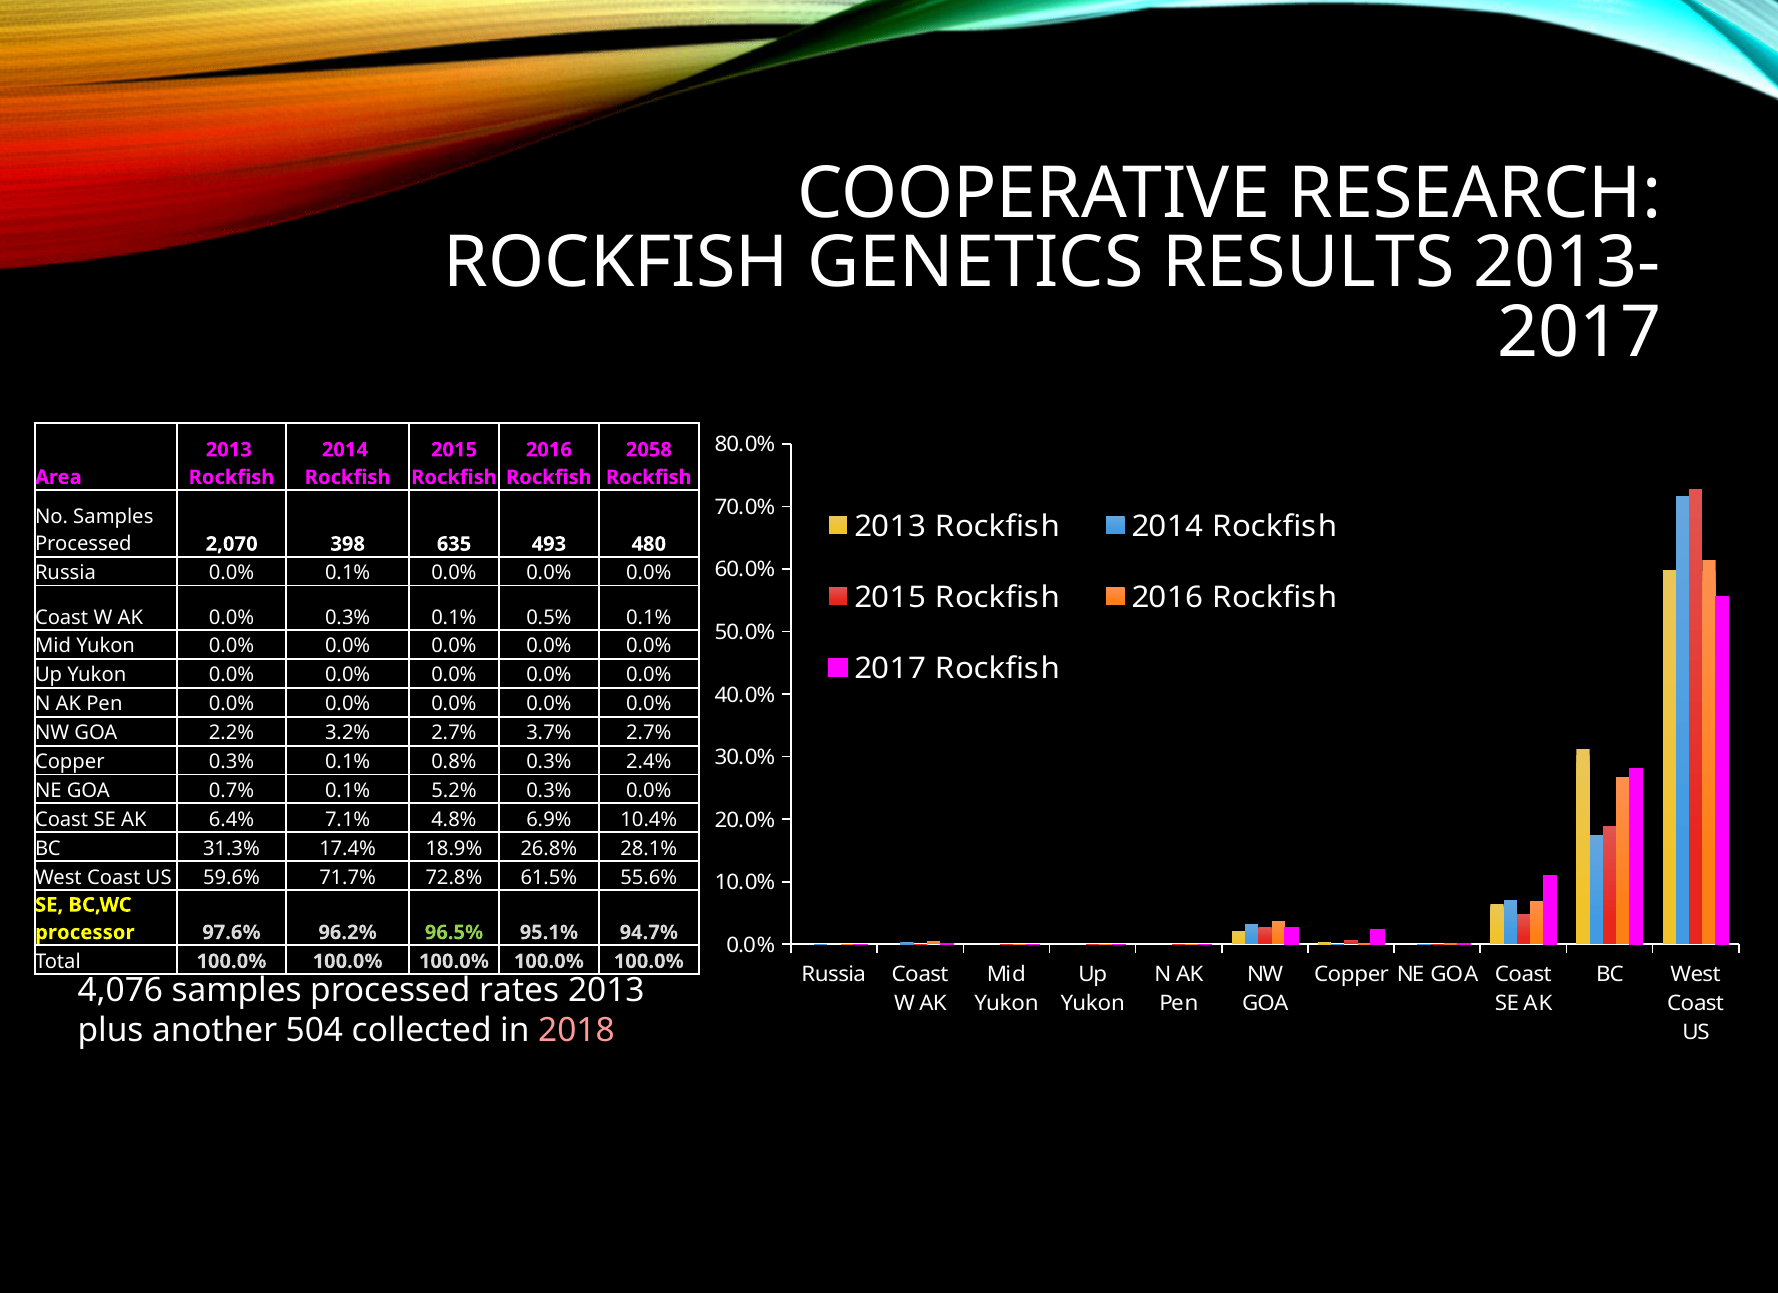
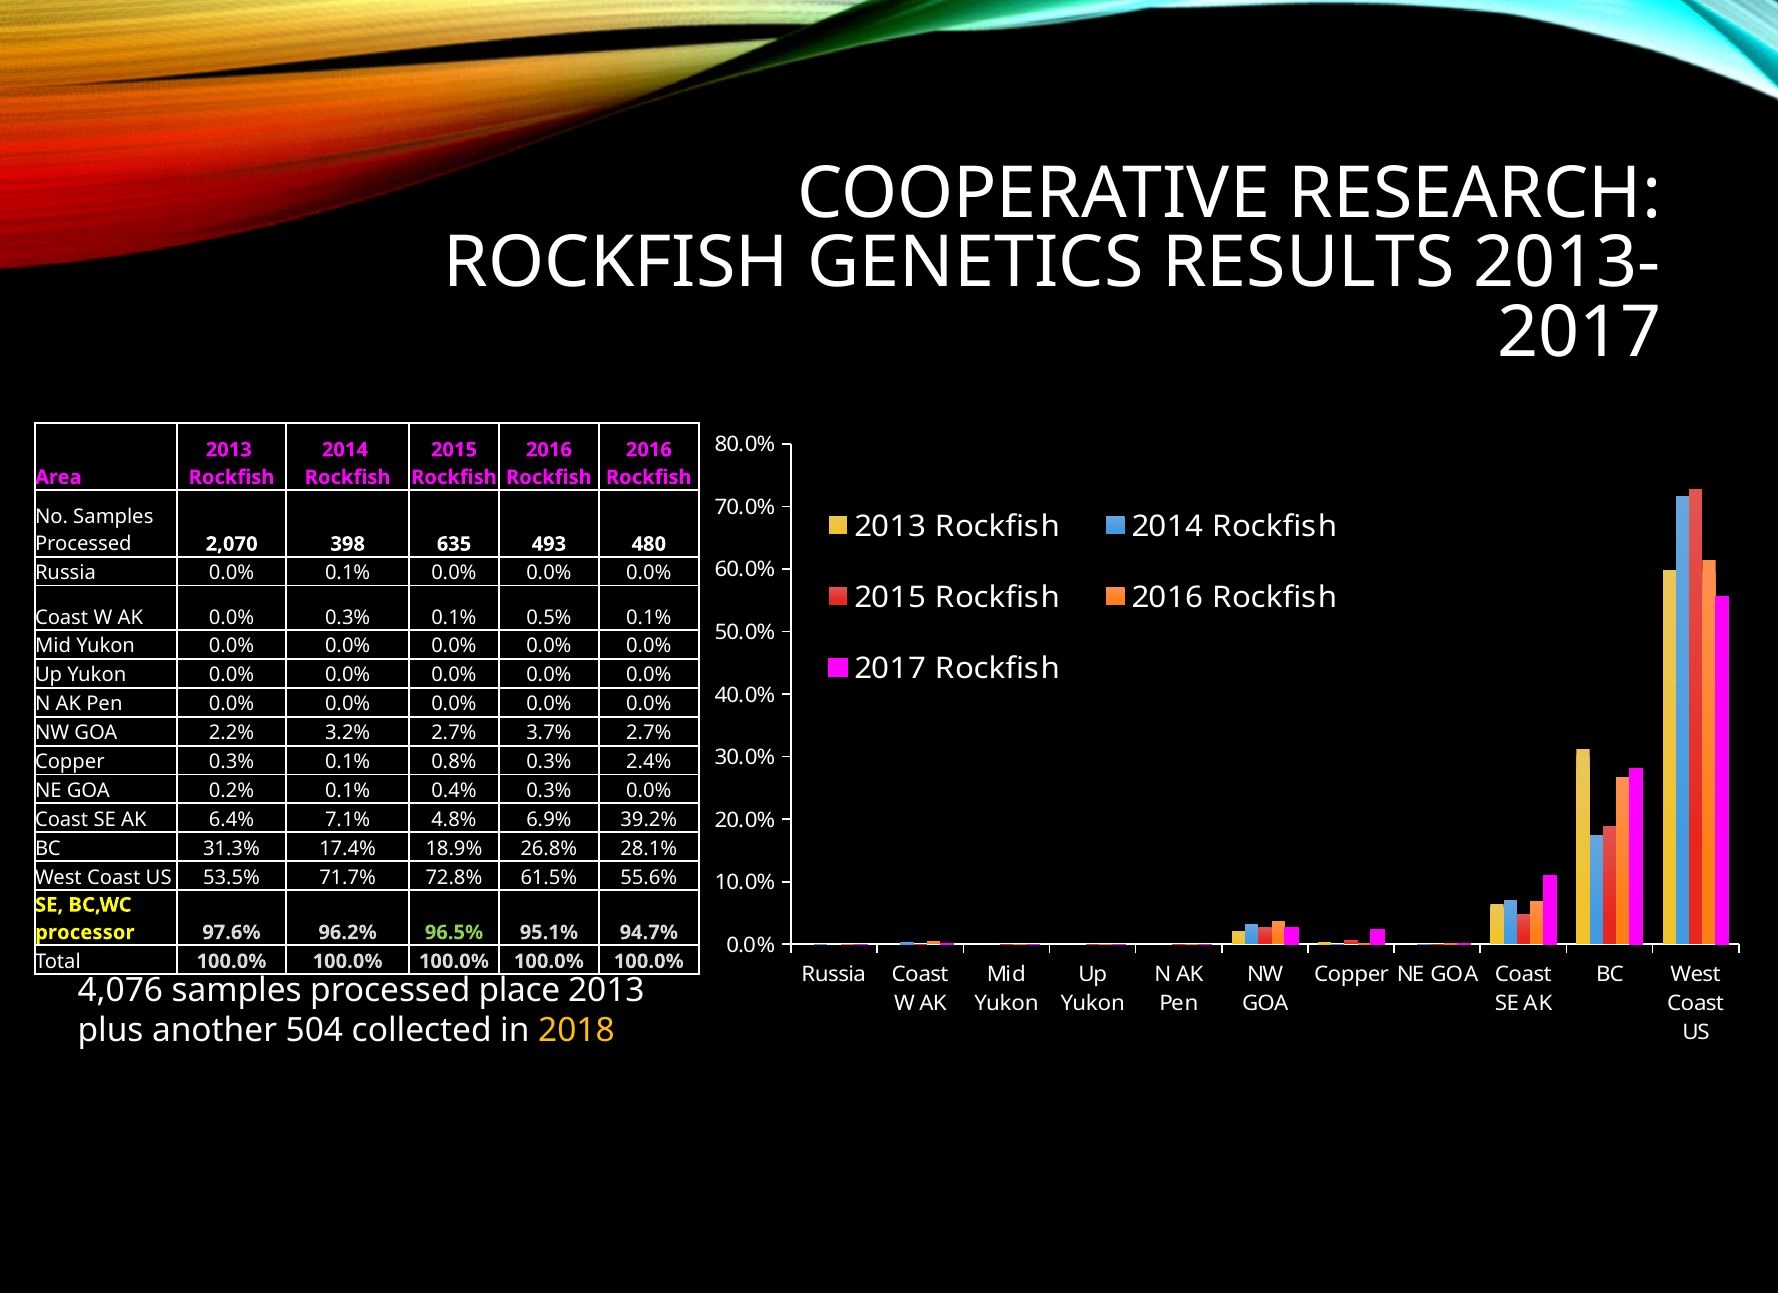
2058: 2058 -> 2016 (649, 450)
0.7%: 0.7% -> 0.2% (232, 791)
5.2%: 5.2% -> 0.4% (454, 791)
10.4%: 10.4% -> 39.2% (649, 820)
59.6%: 59.6% -> 53.5% (232, 877)
rates: rates -> place (519, 991)
2018 colour: pink -> yellow (576, 1031)
